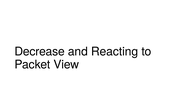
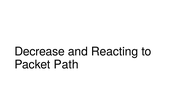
View: View -> Path (66, 64)
